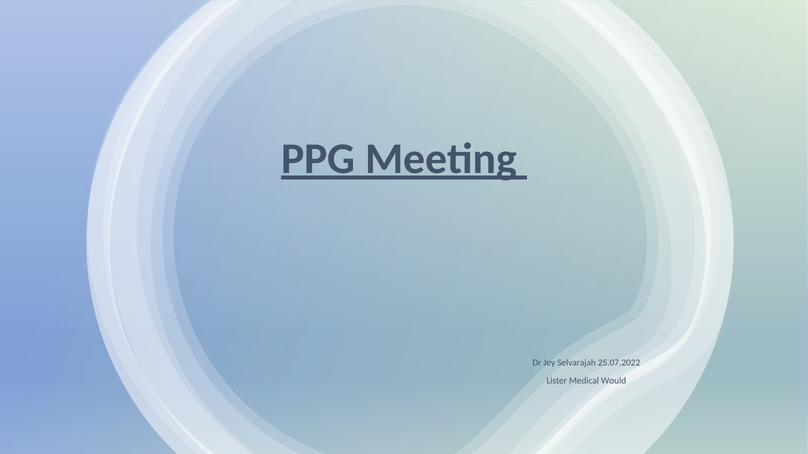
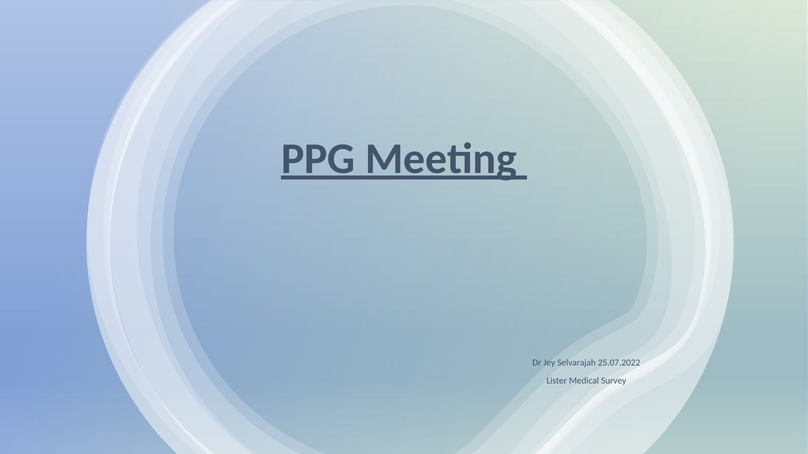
Would: Would -> Survey (614, 381)
